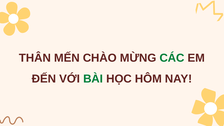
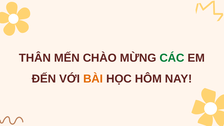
BÀI colour: green -> orange (93, 79)
